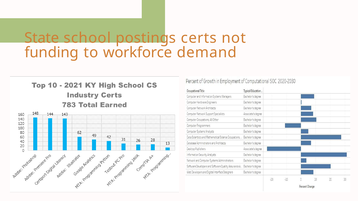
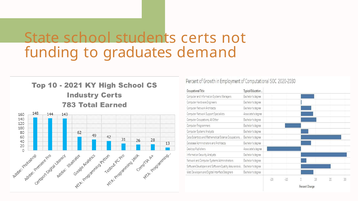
postings: postings -> students (146, 38)
workforce: workforce -> graduates (138, 53)
